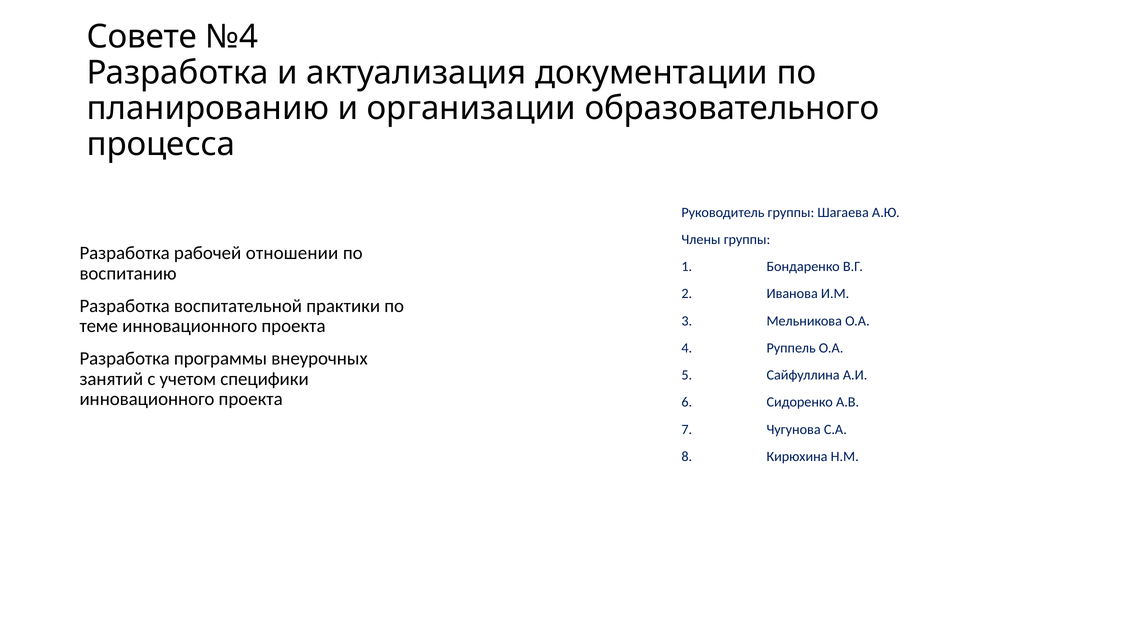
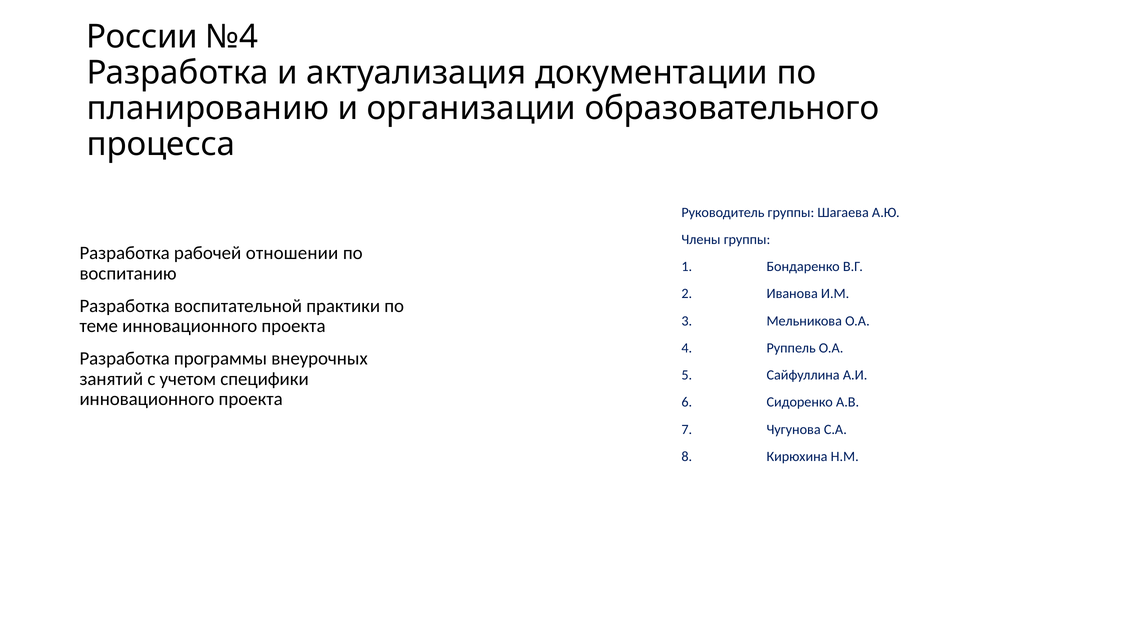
Совете: Совете -> России (142, 37)
